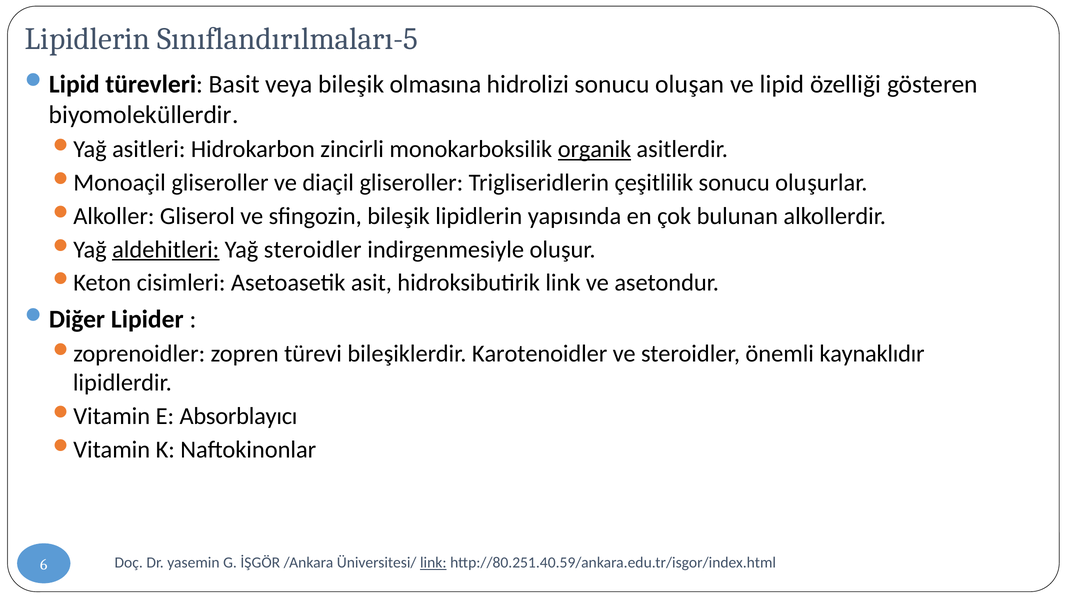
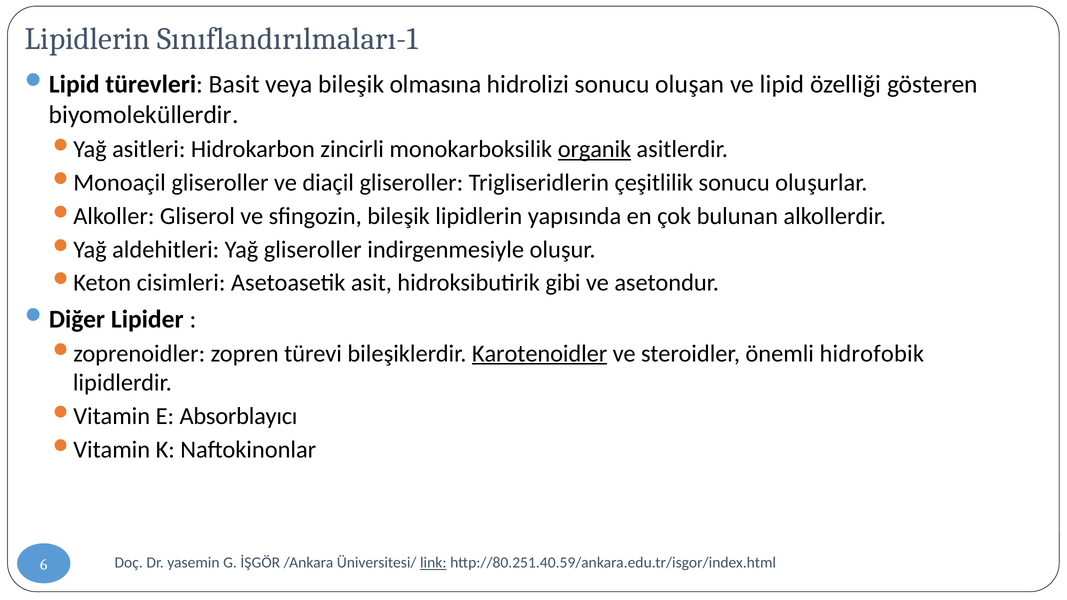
Sınıflandırılmaları-5: Sınıflandırılmaları-5 -> Sınıflandırılmaları-1 (288, 39)
aldehitleri underline: present -> none (166, 250)
Yağ steroidler: steroidler -> gliseroller (313, 250)
hidroksibutirik link: link -> gibi (563, 283)
Karotenoidler underline: none -> present (540, 354)
kaynaklıdır: kaynaklıdır -> hidrofobik (872, 354)
